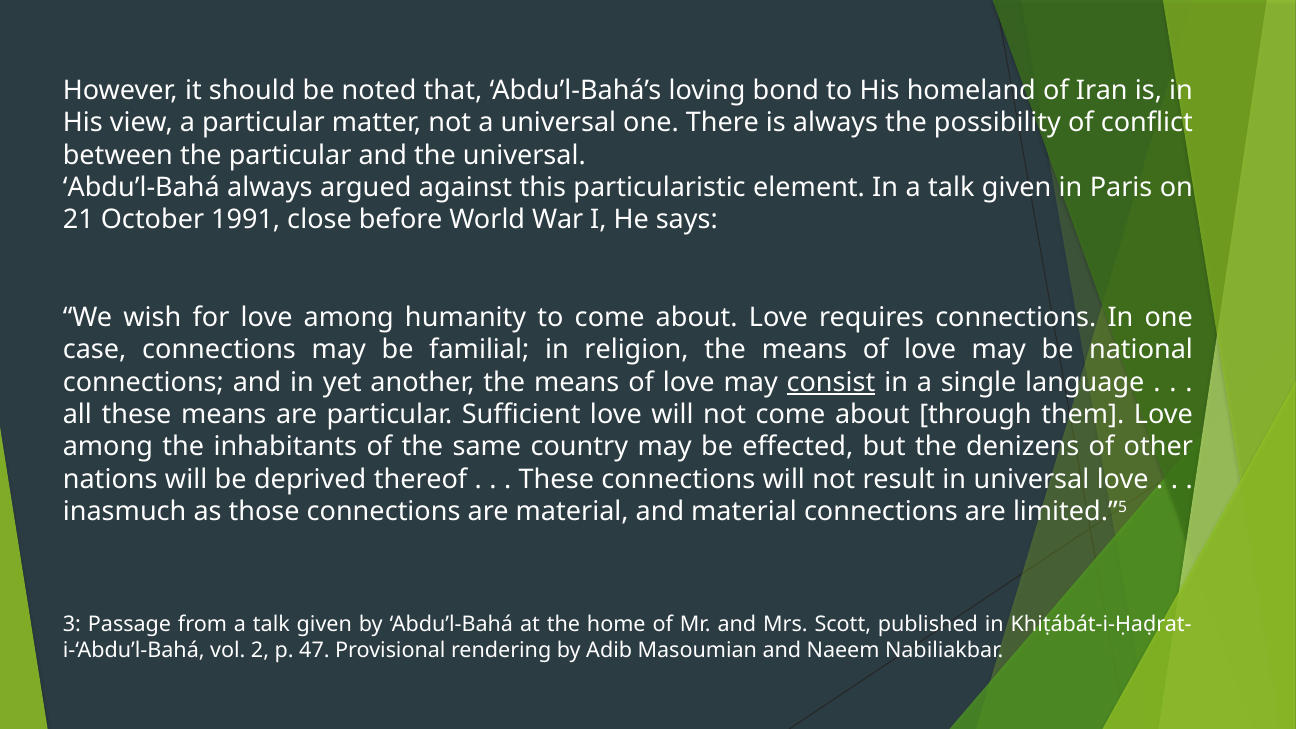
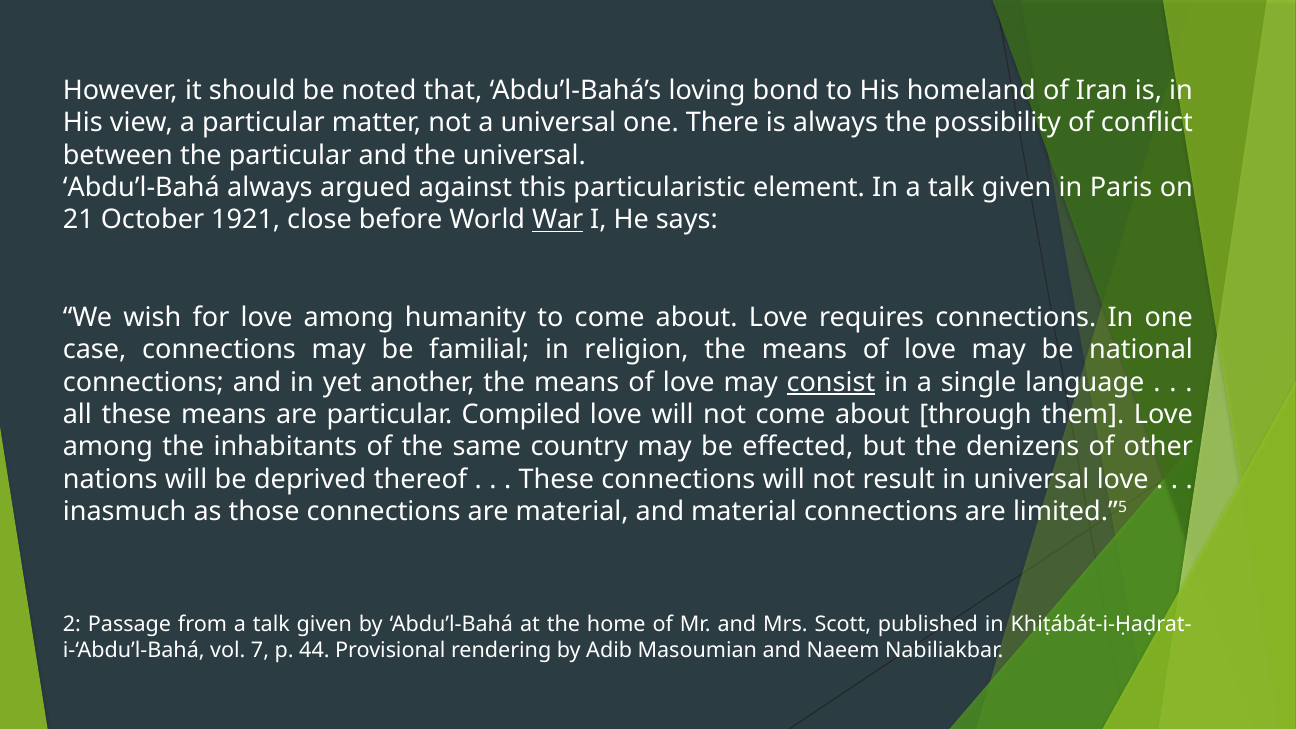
1991: 1991 -> 1921 (246, 220)
War underline: none -> present (558, 220)
Sufficient: Sufficient -> Compiled (521, 415)
3: 3 -> 2 (72, 625)
2: 2 -> 7 (260, 651)
47: 47 -> 44 (314, 651)
